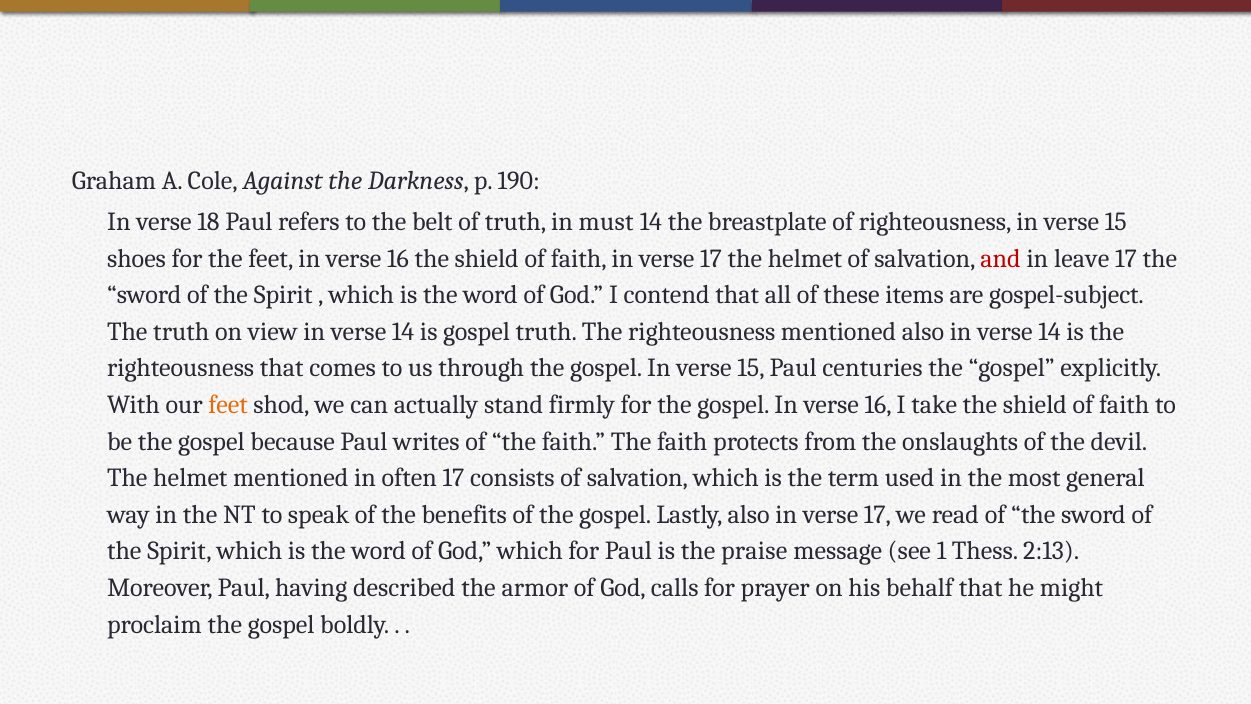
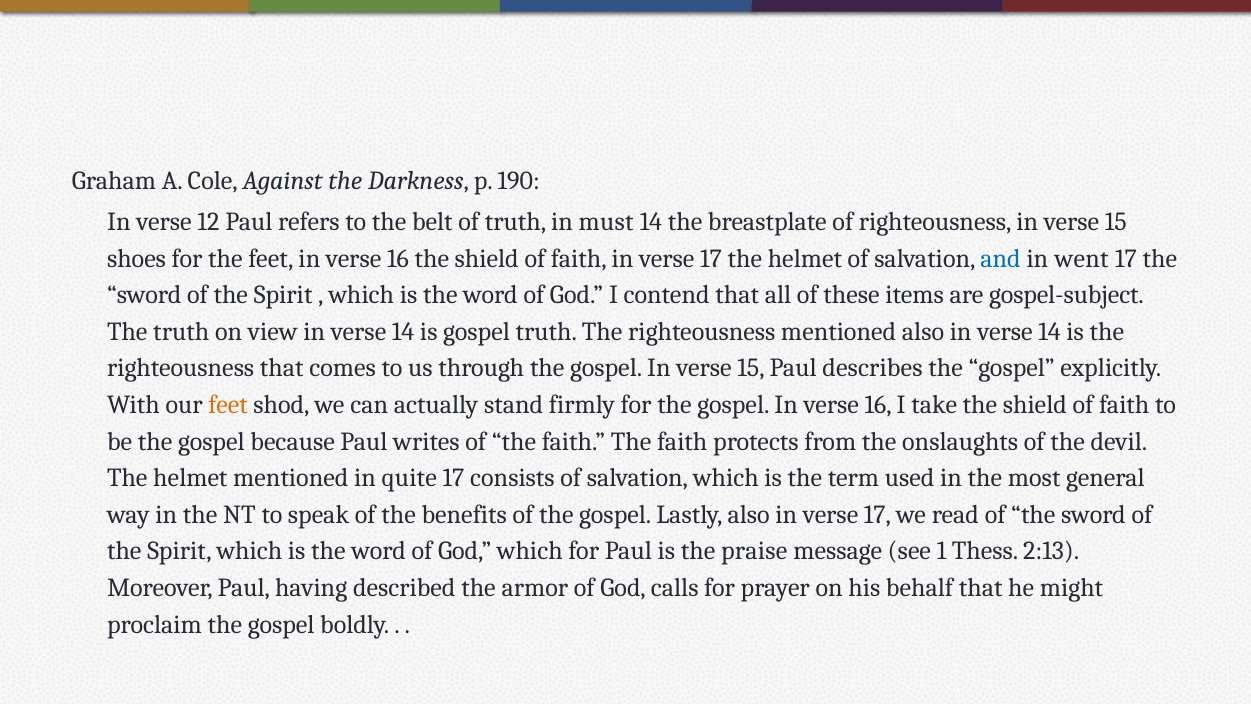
18: 18 -> 12 (208, 222)
and colour: red -> blue (1001, 258)
leave: leave -> went (1082, 258)
centuries: centuries -> describes (872, 368)
often: often -> quite (409, 478)
